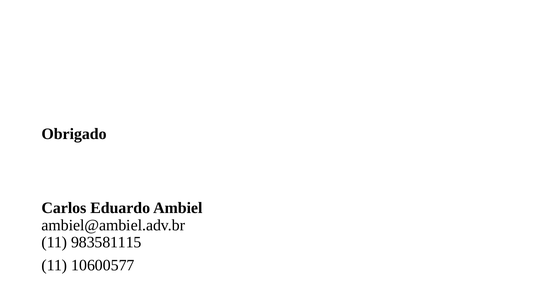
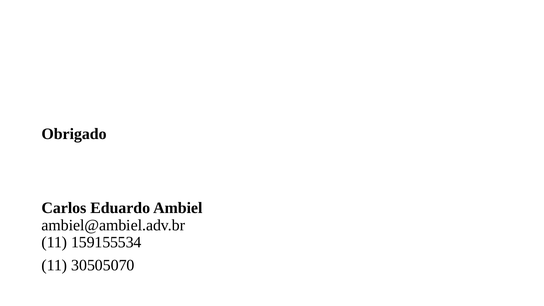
983581115: 983581115 -> 159155534 (106, 242)
10600577: 10600577 -> 30505070 (103, 265)
